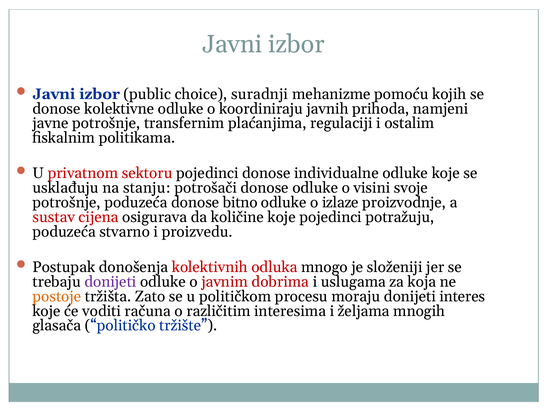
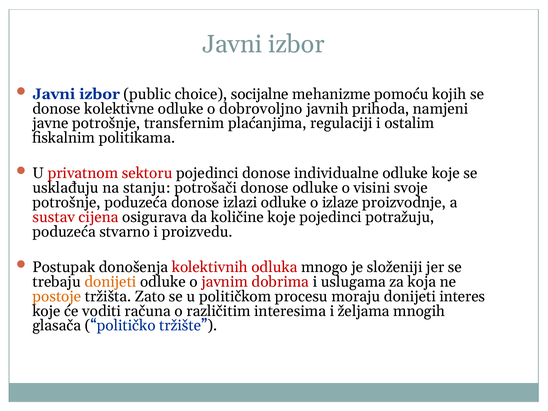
suradnji: suradnji -> socijalne (260, 94)
koordiniraju: koordiniraju -> dobrovoljno (261, 109)
bitno: bitno -> izlazi (240, 203)
donijeti colour: purple -> orange (110, 282)
